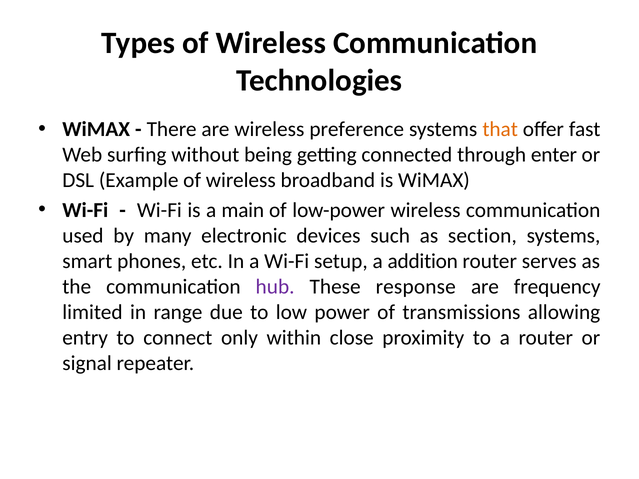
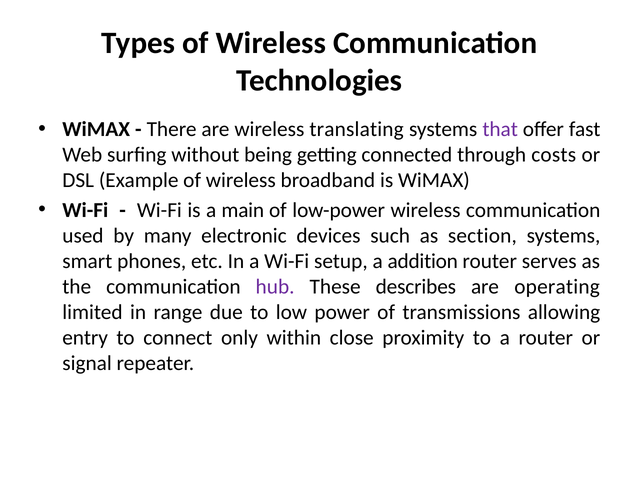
preference: preference -> translating (357, 129)
that colour: orange -> purple (500, 129)
enter: enter -> costs (554, 155)
response: response -> describes (416, 287)
frequency: frequency -> operating (557, 287)
